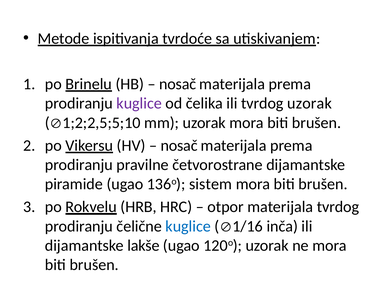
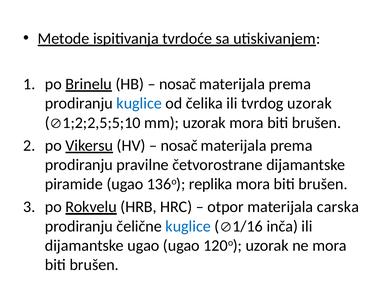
kuglice colour: purple -> blue (139, 103)
sistem: sistem -> replika (211, 184)
materijala tvrdog: tvrdog -> carska (338, 207)
dijamantske lakše: lakše -> ugao (143, 245)
